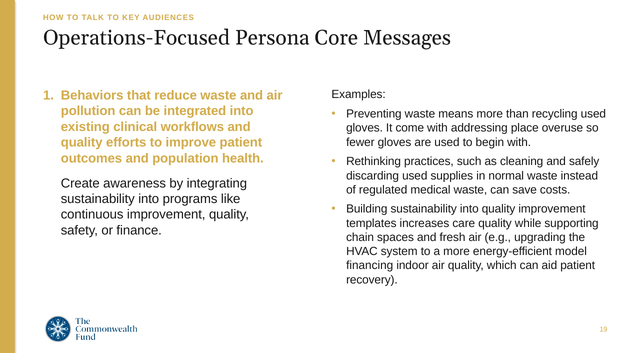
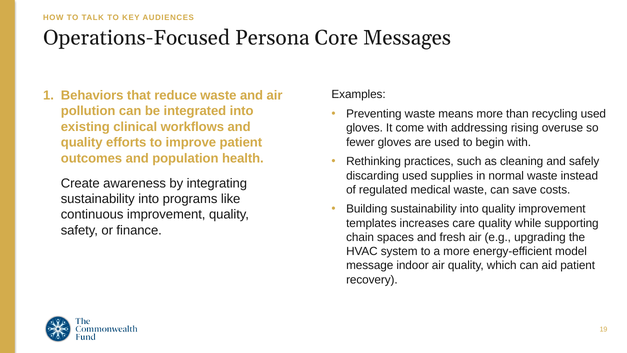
place: place -> rising (525, 128)
financing: financing -> message (370, 265)
